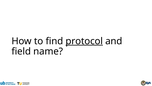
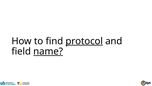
name underline: none -> present (48, 51)
